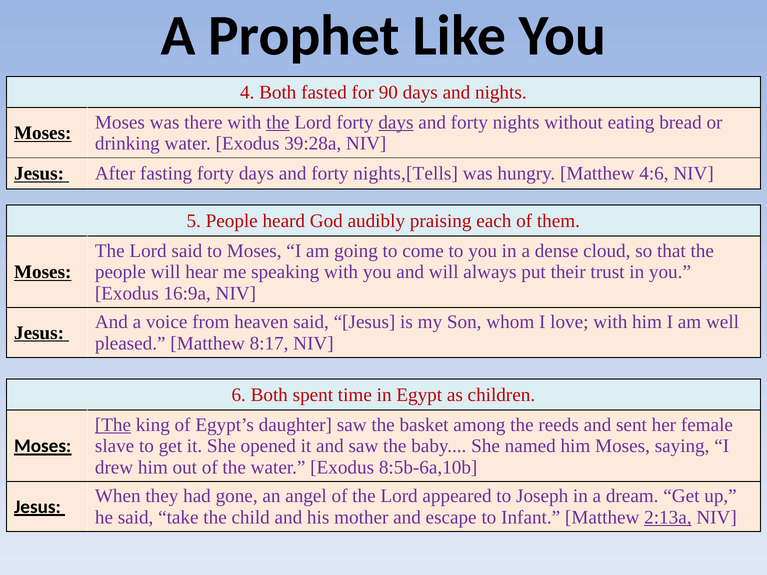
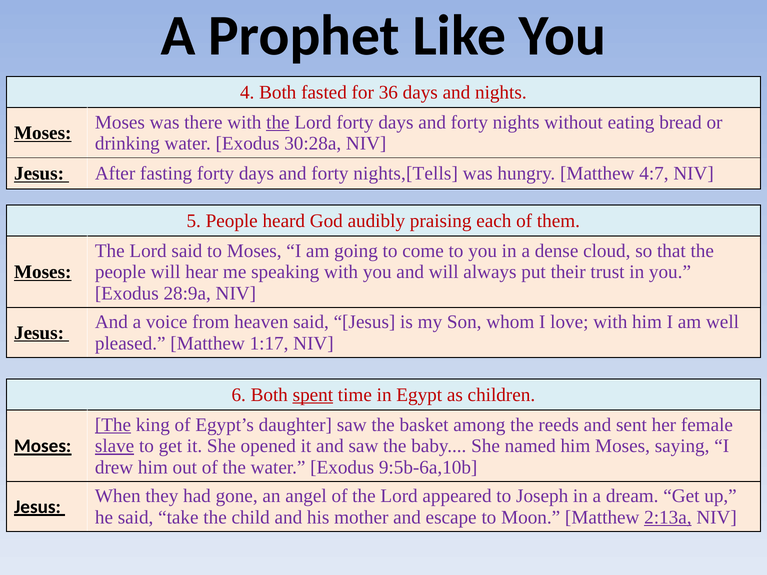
90: 90 -> 36 (388, 92)
days underline: present -> none (396, 122)
39:28a: 39:28a -> 30:28a (313, 144)
4:6: 4:6 -> 4:7 (654, 174)
16:9a: 16:9a -> 28:9a (187, 293)
8:17: 8:17 -> 1:17 (269, 343)
spent underline: none -> present (313, 395)
slave underline: none -> present (115, 446)
8:5b-6a,10b: 8:5b-6a,10b -> 9:5b-6a,10b (428, 467)
Infant: Infant -> Moon (531, 518)
